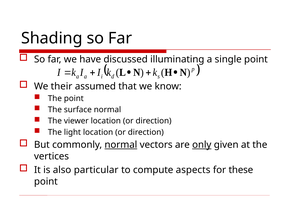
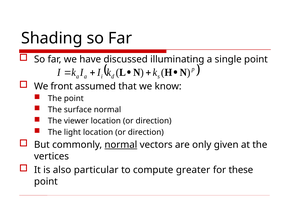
their: their -> front (62, 86)
only underline: present -> none (202, 145)
aspects: aspects -> greater (193, 170)
